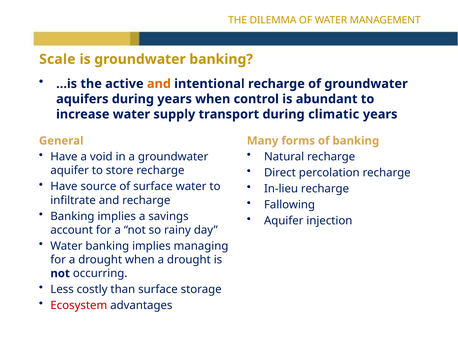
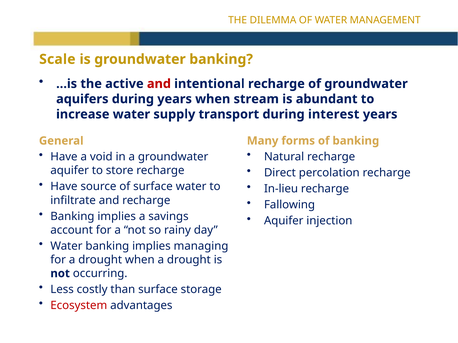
and colour: orange -> red (159, 84)
control: control -> stream (256, 99)
climatic: climatic -> interest (334, 114)
